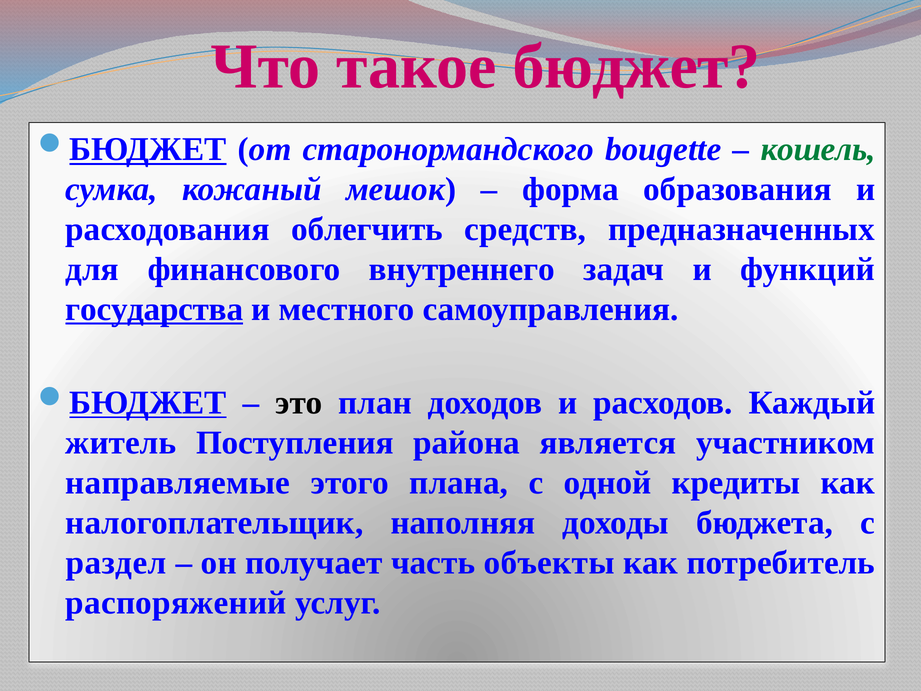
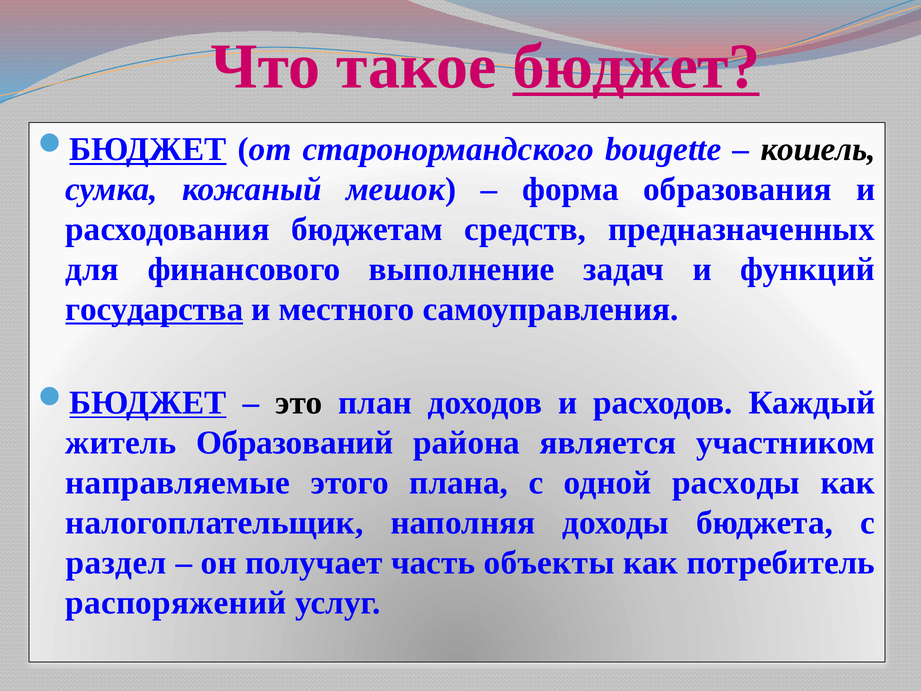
бюджет underline: none -> present (636, 67)
кошель colour: green -> black (818, 149)
облегчить: облегчить -> бюджетам (367, 229)
внутреннего: внутреннего -> выполнение (462, 269)
Поступления: Поступления -> Образований (295, 442)
кредиты: кредиты -> расходы (736, 482)
